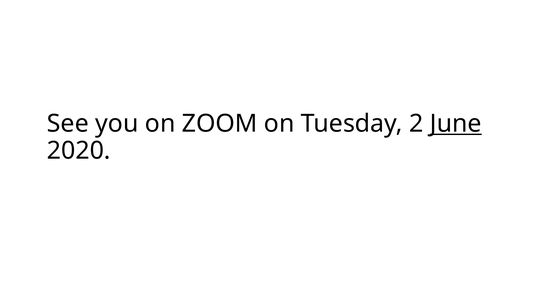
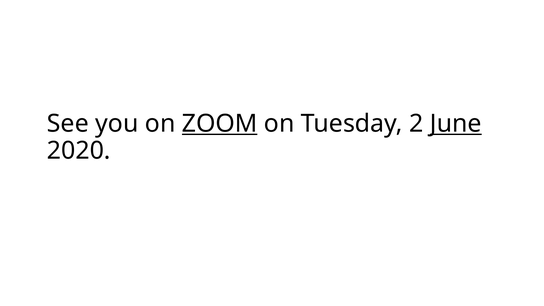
ZOOM underline: none -> present (220, 124)
